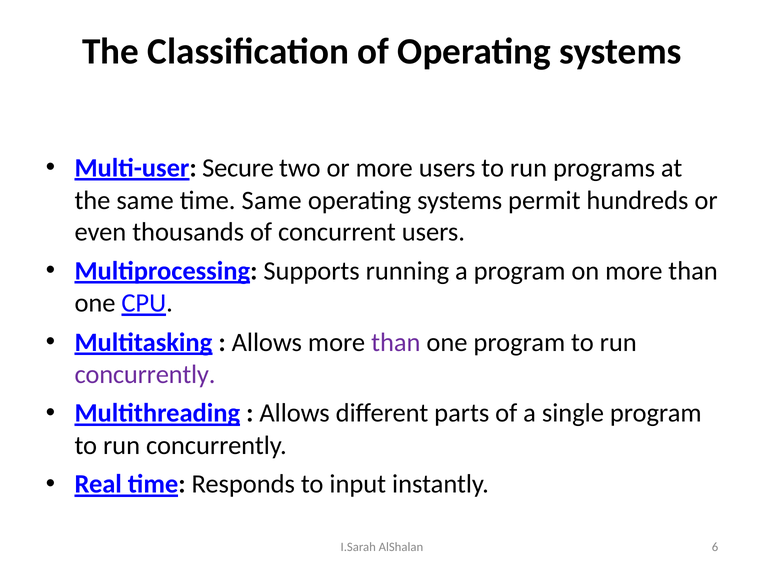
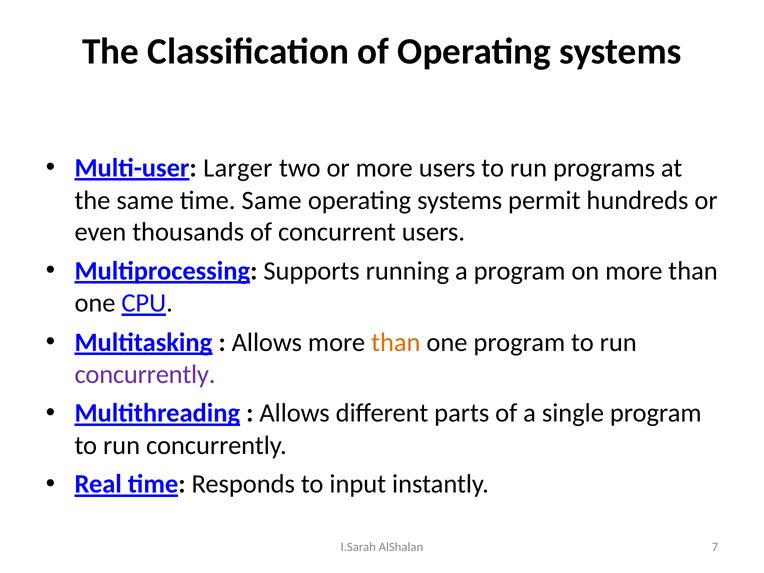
Secure: Secure -> Larger (238, 168)
than colour: purple -> orange (396, 342)
6: 6 -> 7 (715, 547)
